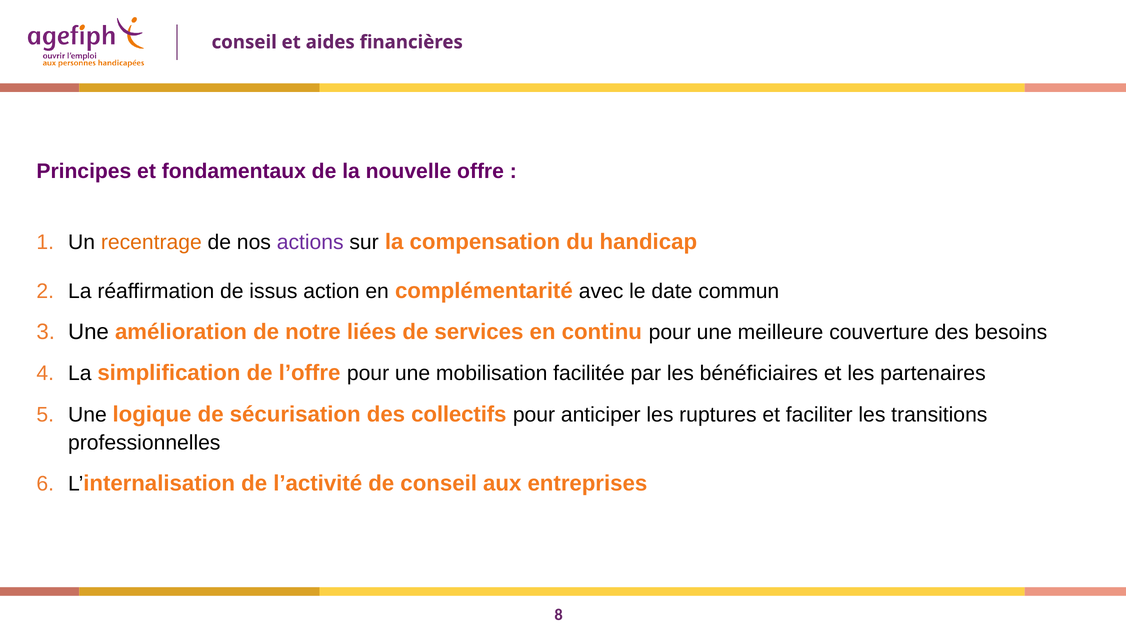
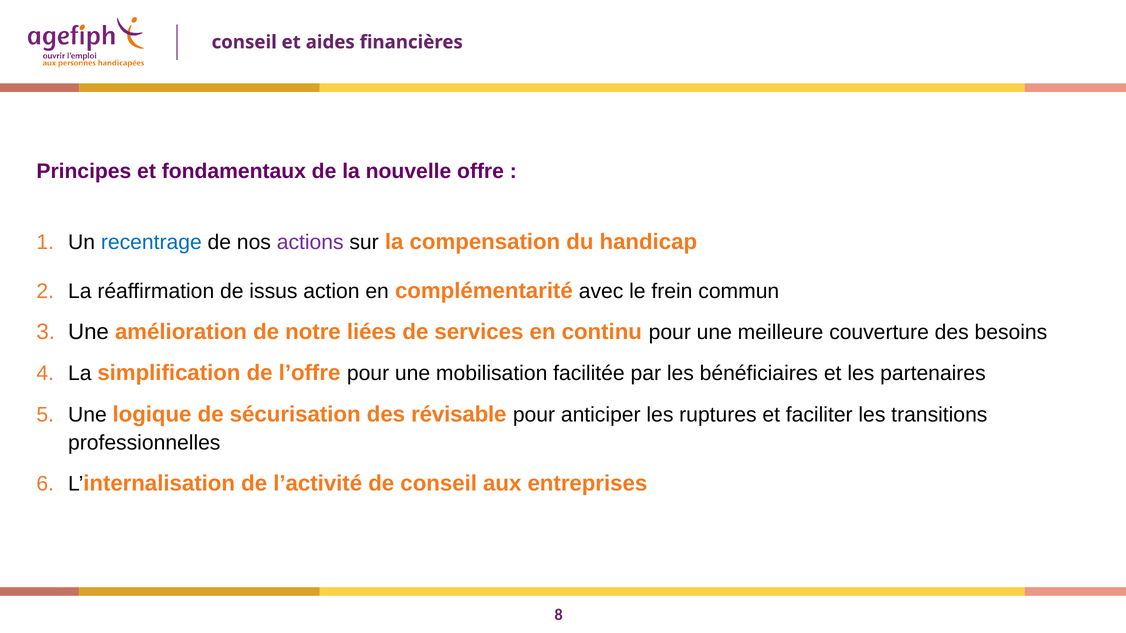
recentrage colour: orange -> blue (151, 243)
date: date -> frein (672, 291)
collectifs: collectifs -> révisable (459, 414)
